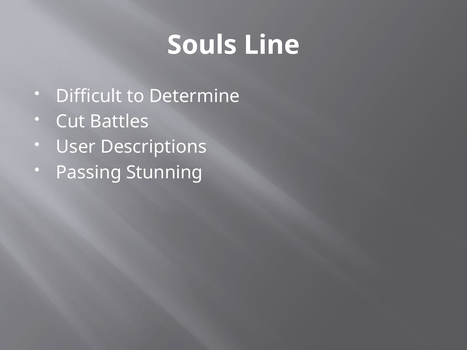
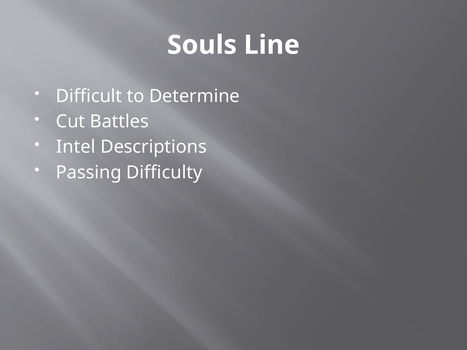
User: User -> Intel (76, 147)
Stunning: Stunning -> Difficulty (164, 173)
